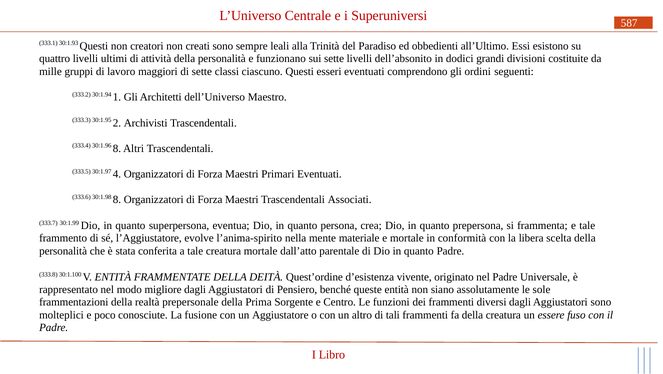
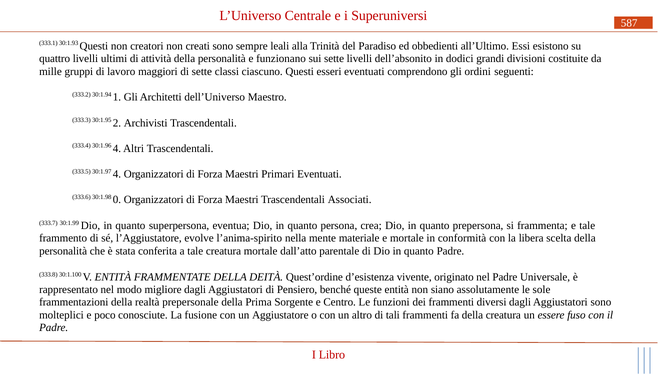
30:1.96 8: 8 -> 4 (117, 148)
30:1.98 8: 8 -> 0 (117, 199)
